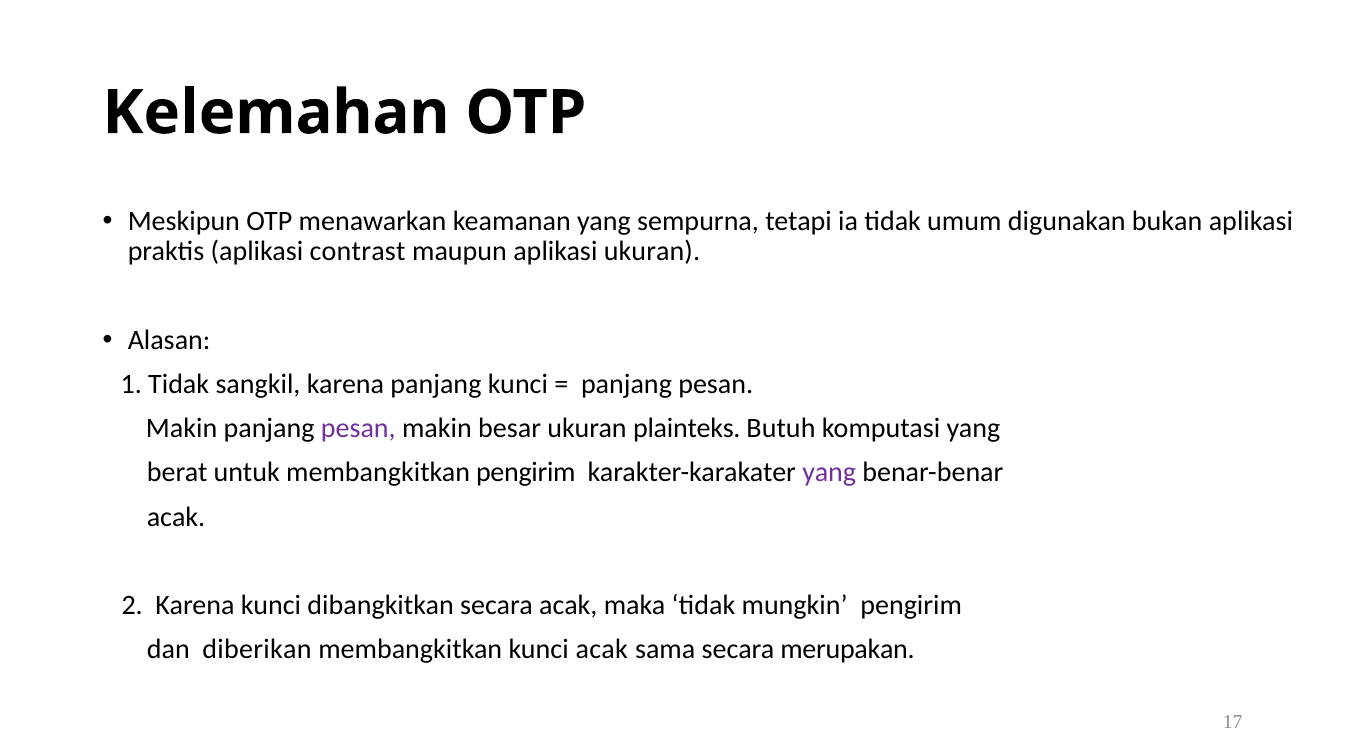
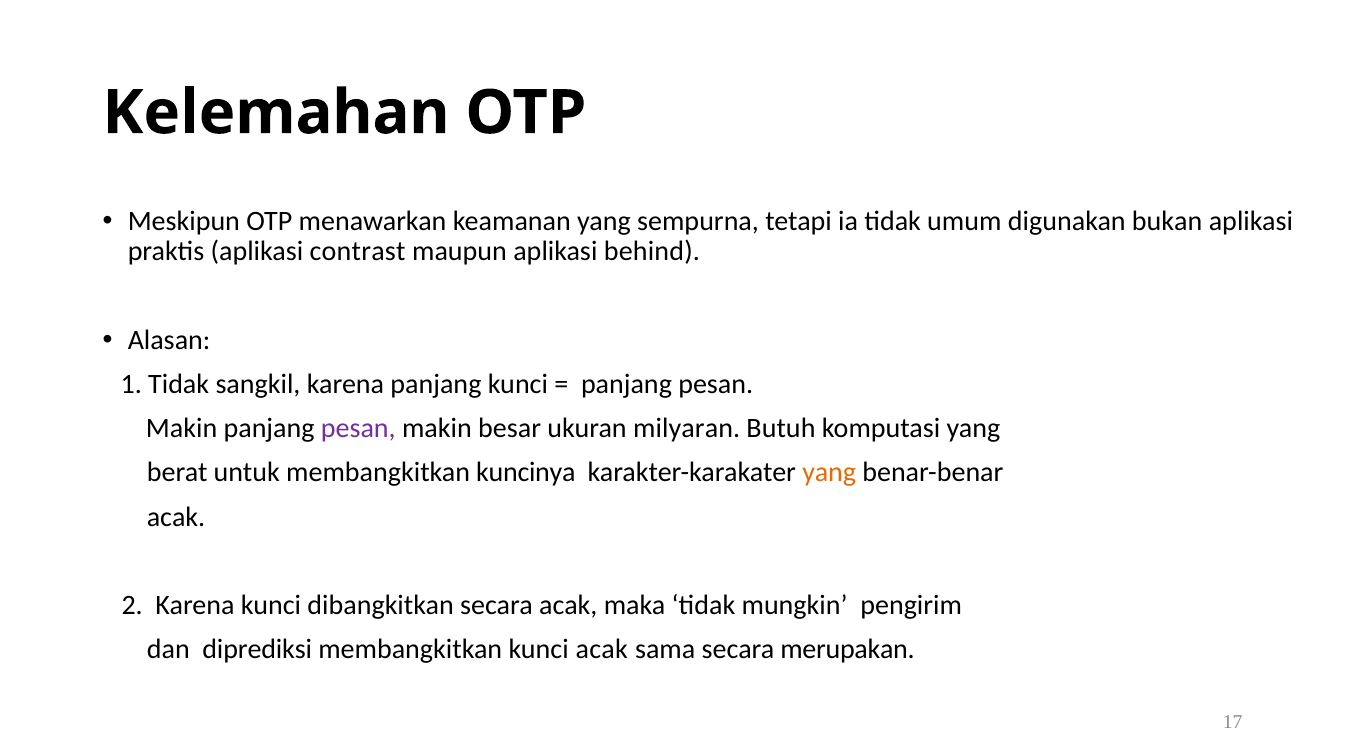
aplikasi ukuran: ukuran -> behind (652, 252)
plainteks: plainteks -> milyaran (687, 429)
membangkitkan pengirim: pengirim -> kuncinya (526, 473)
yang colour: purple -> orange (829, 473)
diberikan: diberikan -> diprediksi (257, 650)
